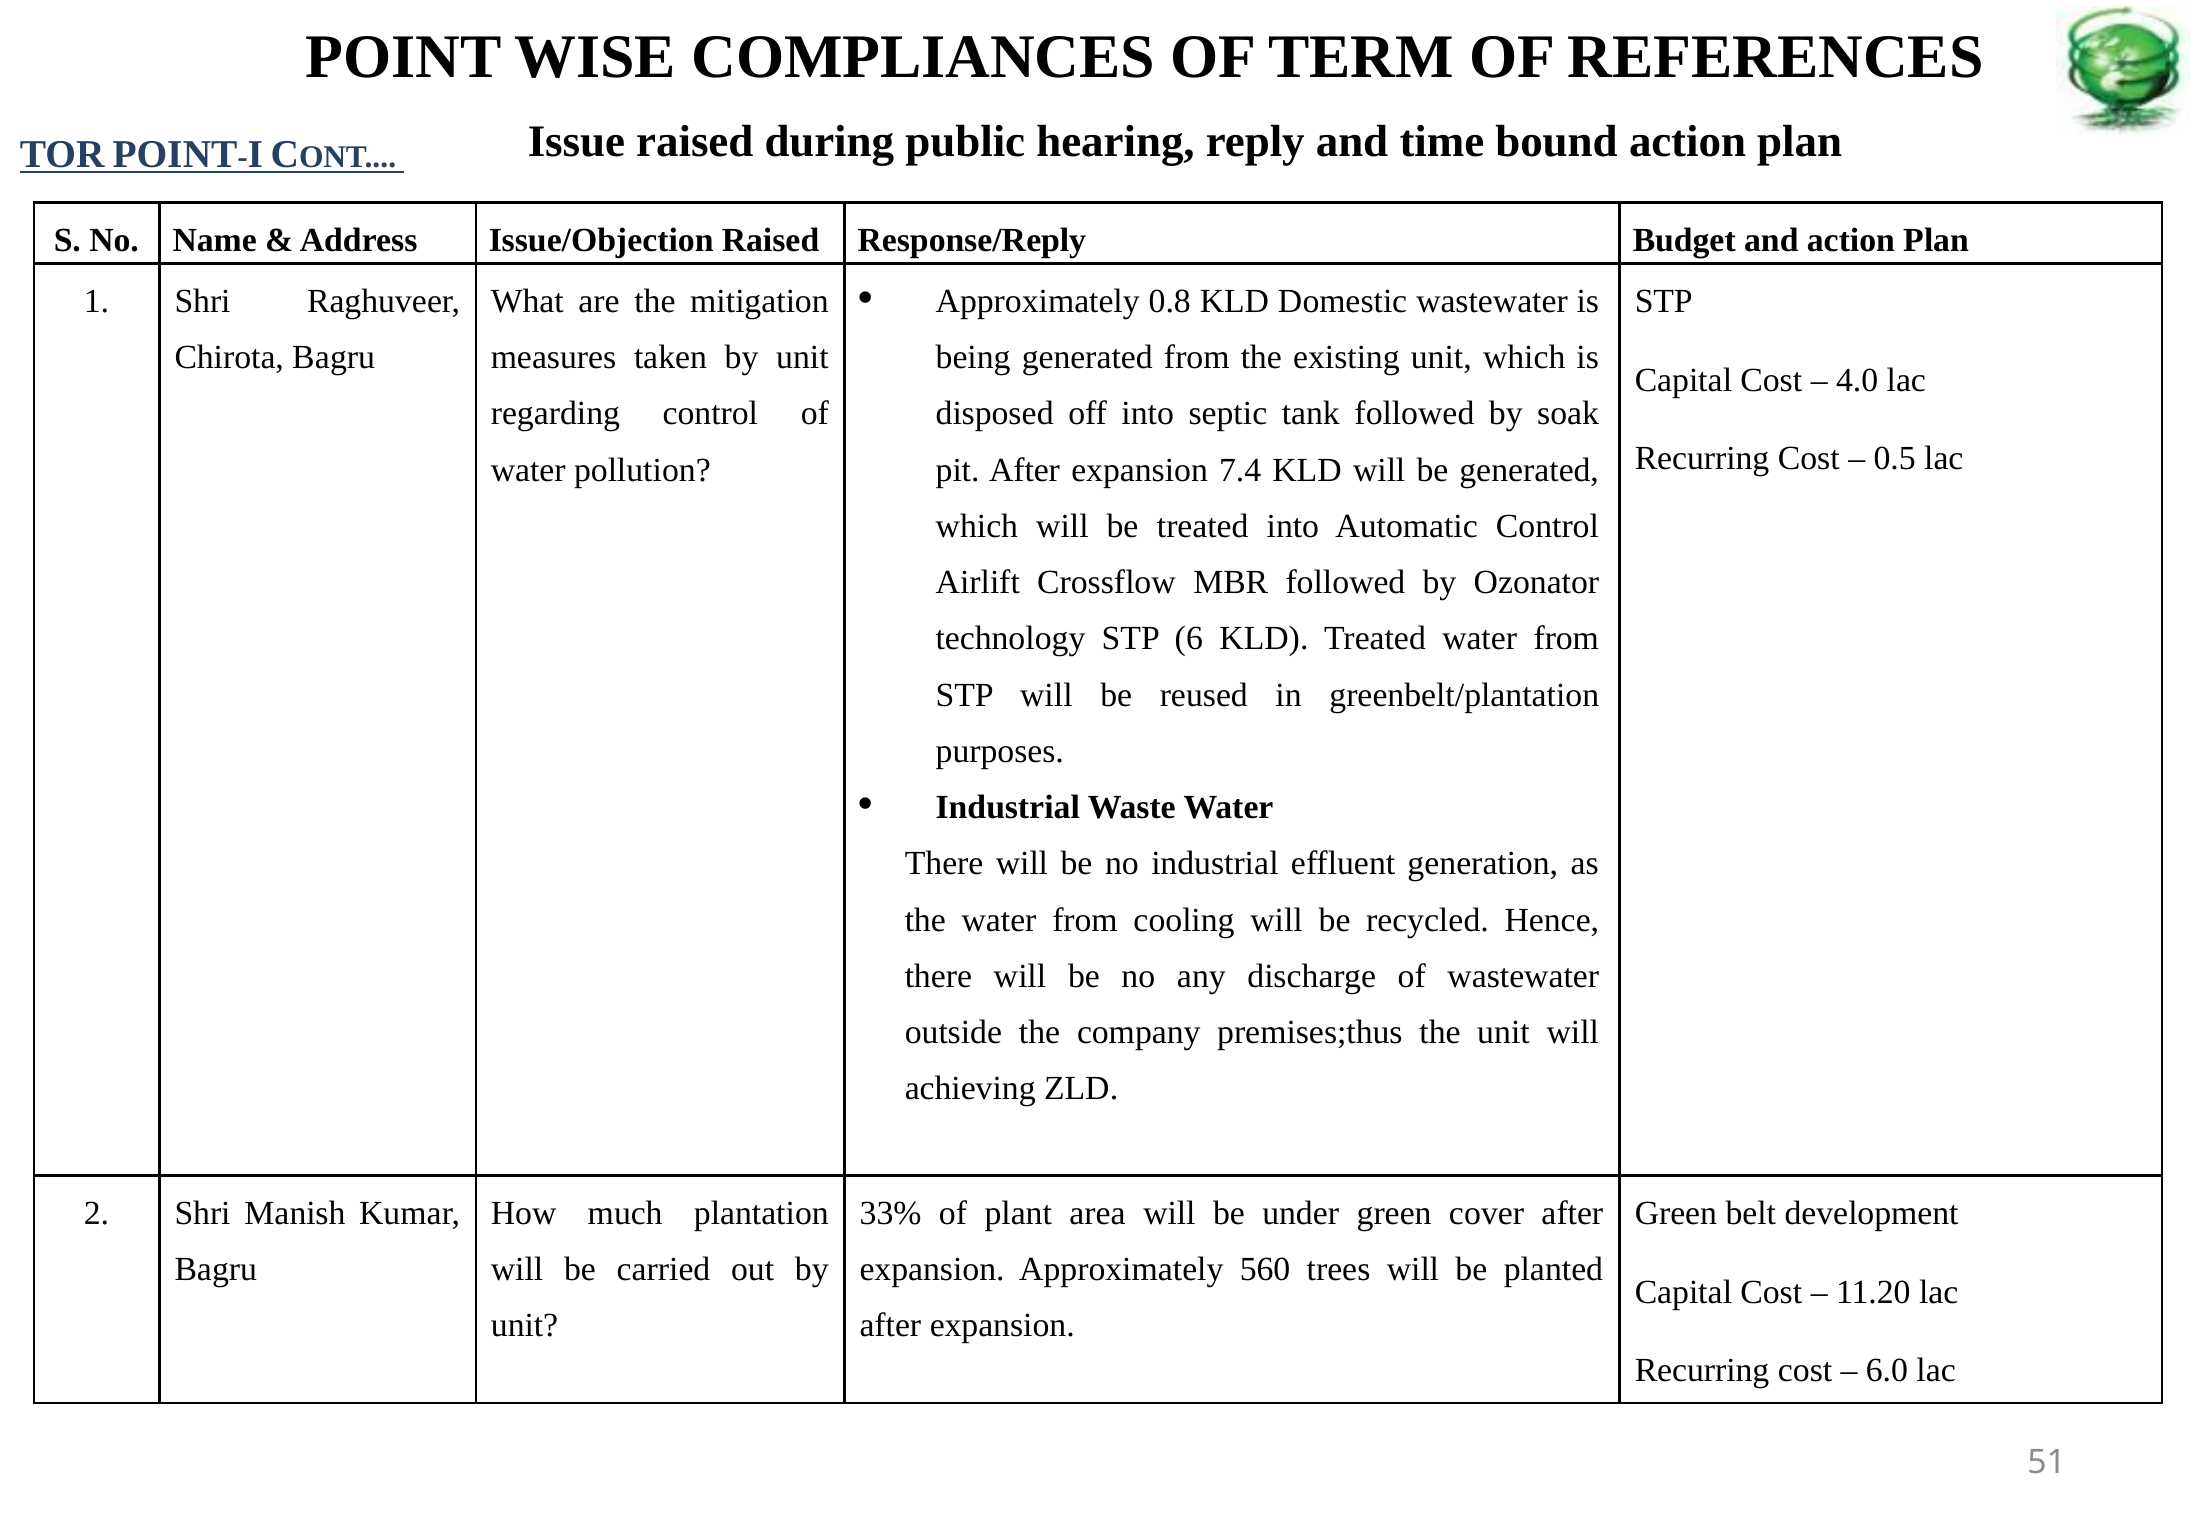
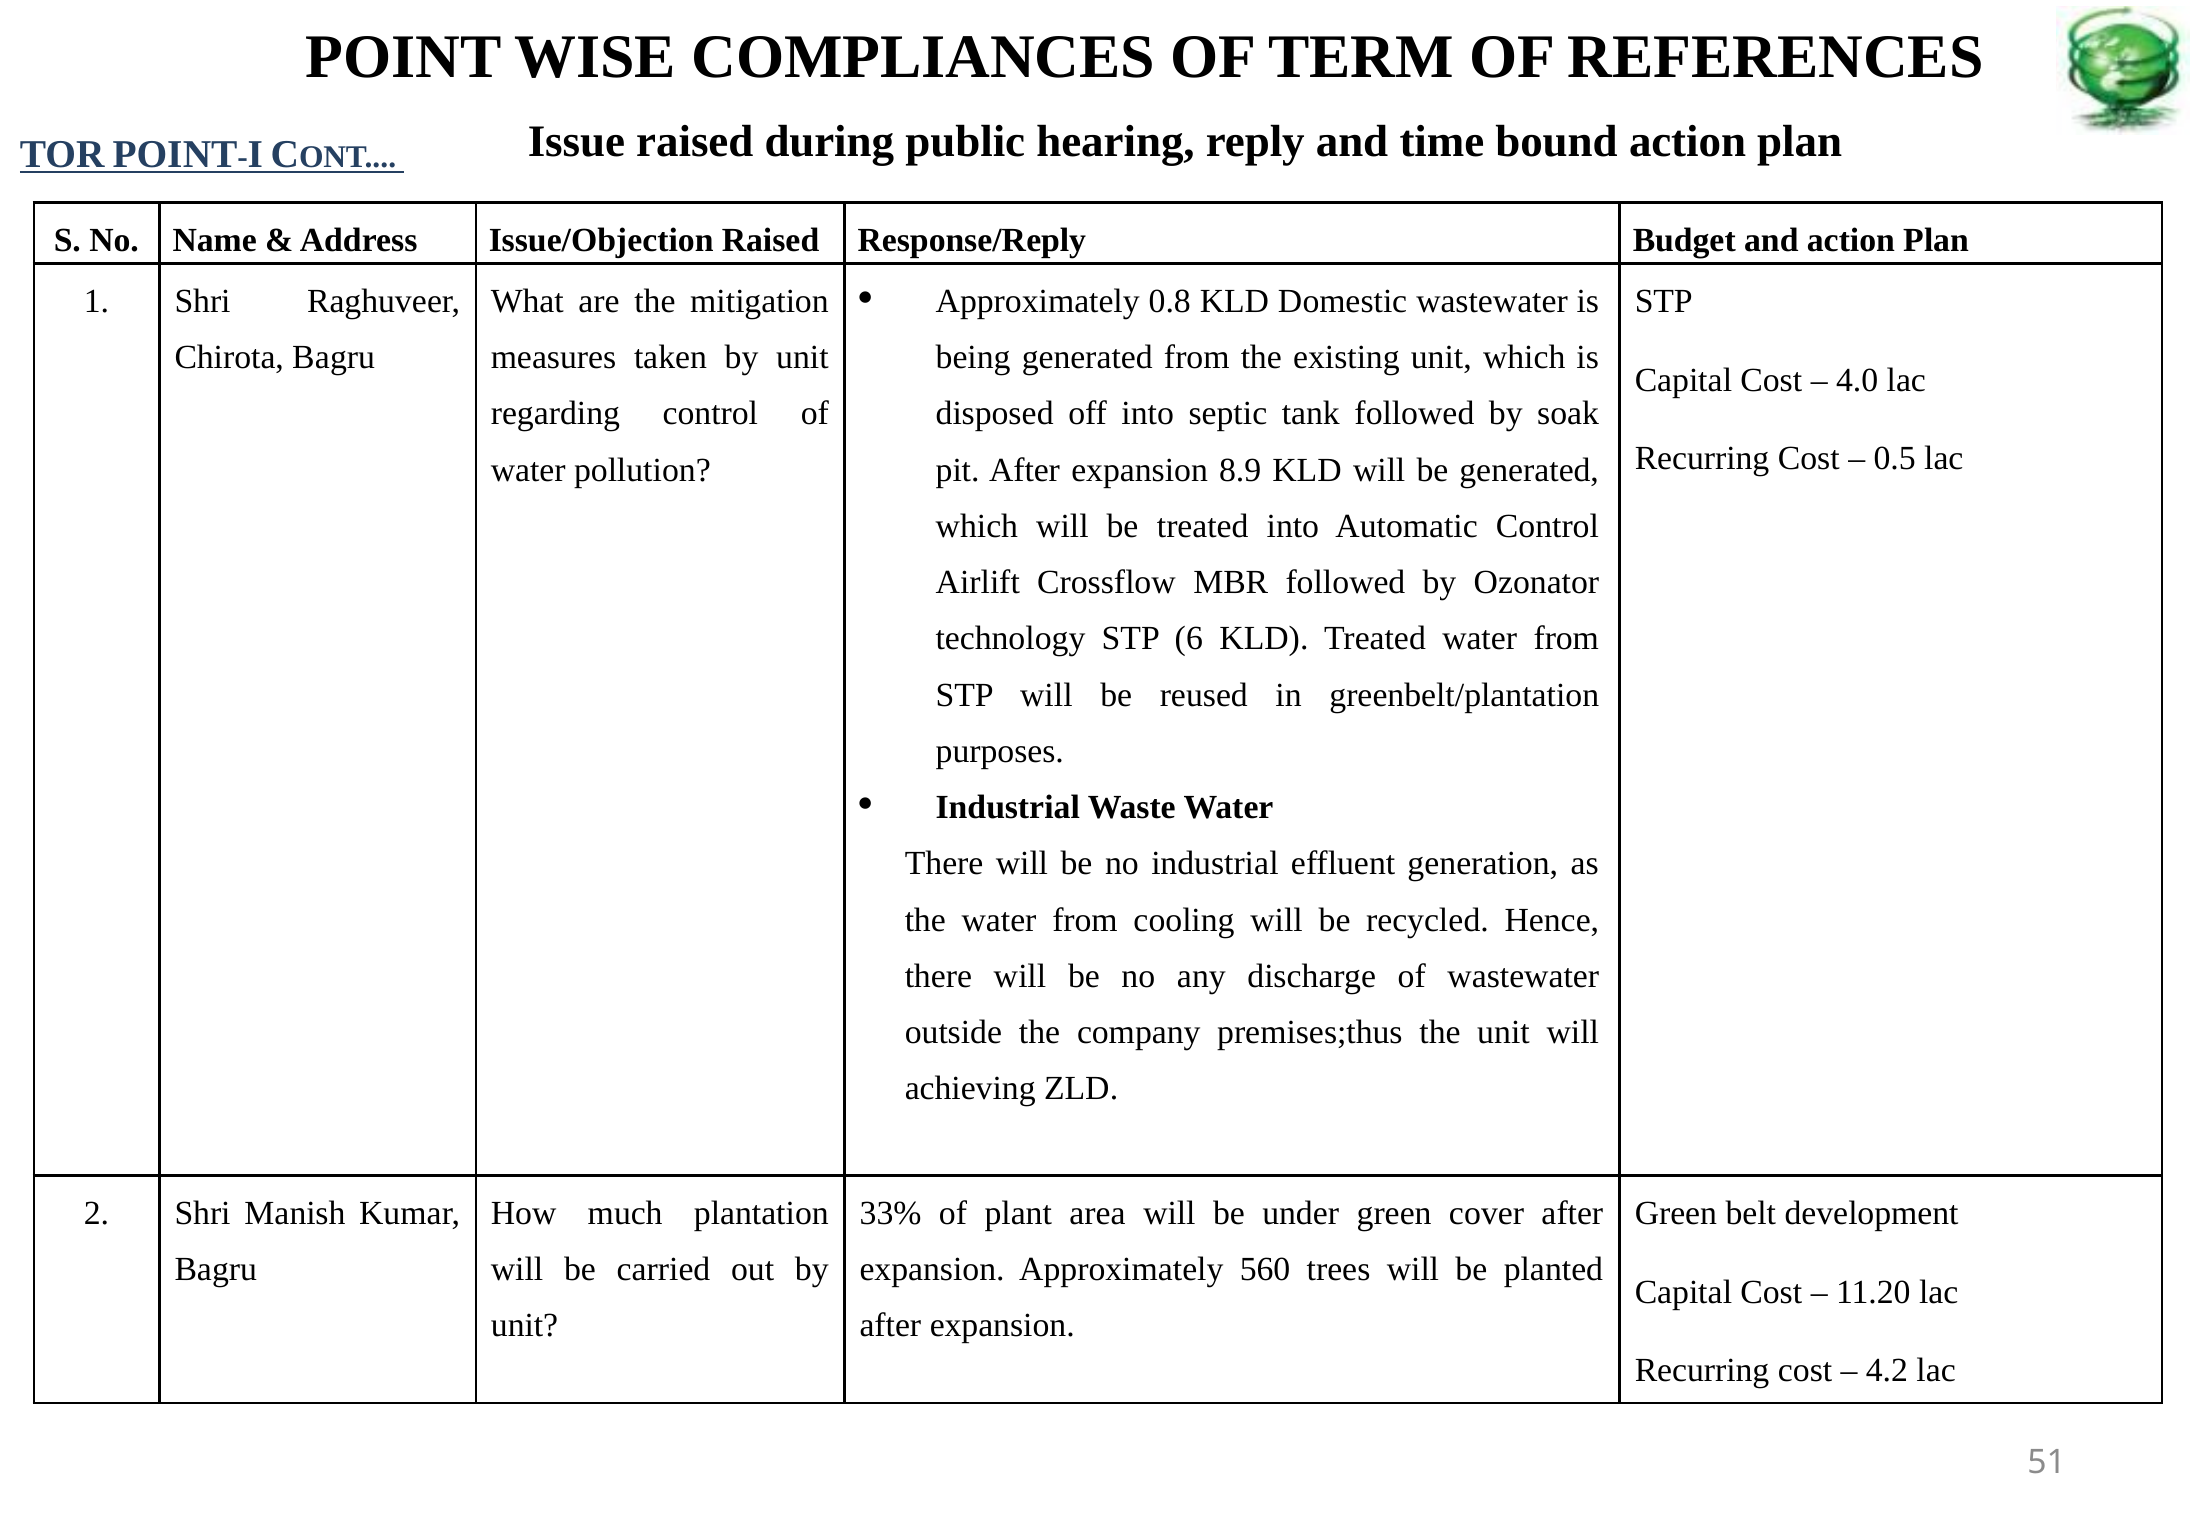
7.4: 7.4 -> 8.9 (1240, 470)
6.0: 6.0 -> 4.2 (1887, 1371)
